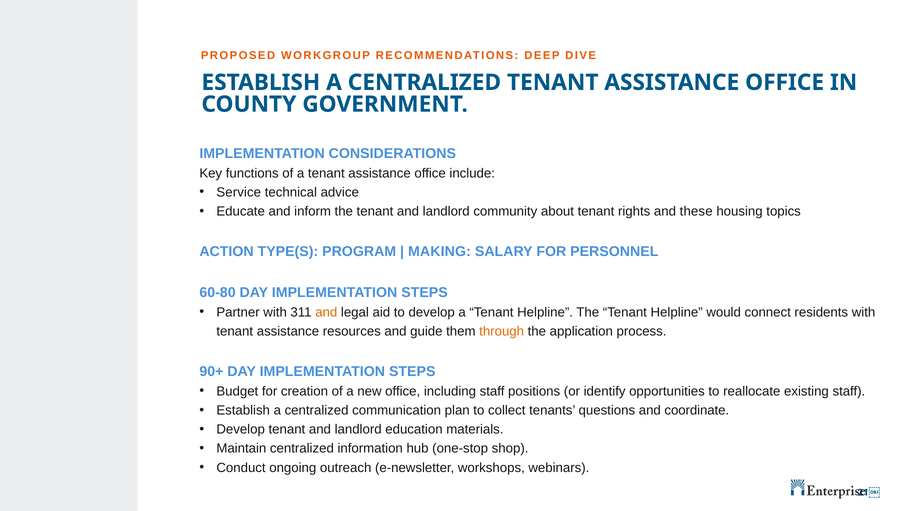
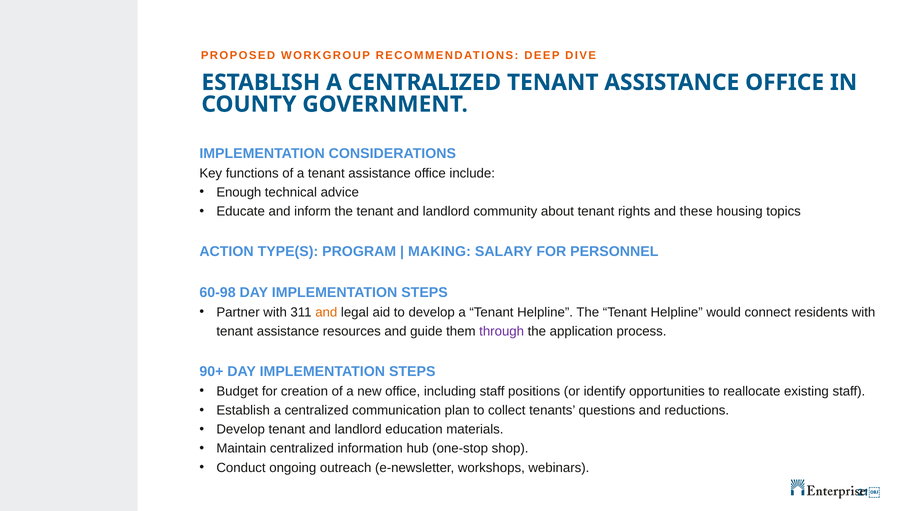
Service: Service -> Enough (239, 192)
60-80: 60-80 -> 60-98 (218, 293)
through colour: orange -> purple (502, 331)
coordinate: coordinate -> reductions (697, 410)
